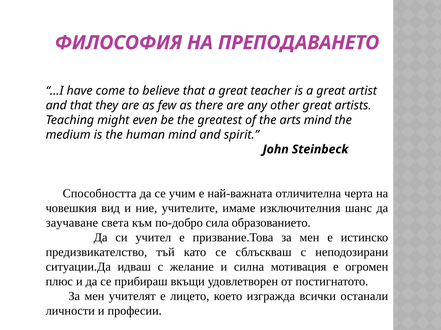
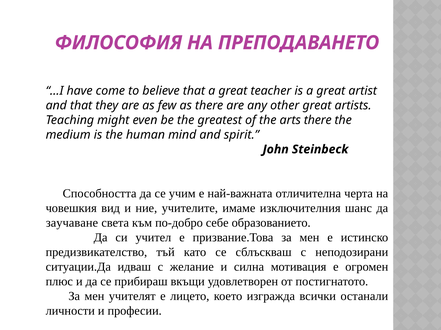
arts mind: mind -> there (318, 120)
сила: сила -> себе (217, 223)
